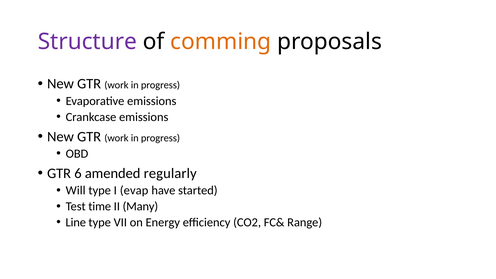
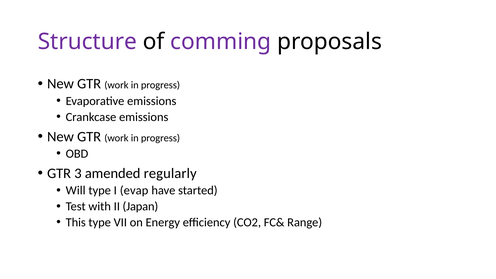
comming colour: orange -> purple (221, 42)
6: 6 -> 3 (78, 173)
time: time -> with (100, 206)
Many: Many -> Japan (140, 206)
Line: Line -> This (76, 222)
